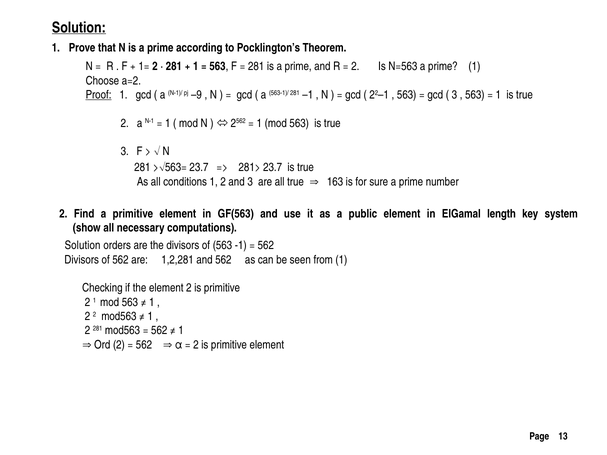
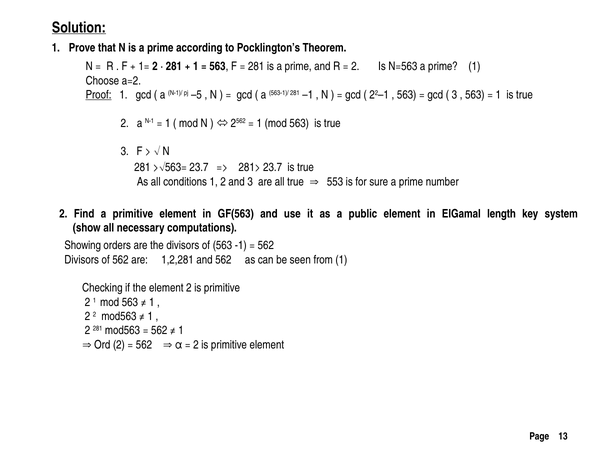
–9: –9 -> –5 (196, 95)
163: 163 -> 553 (335, 182)
Solution: Solution -> Showing (83, 246)
